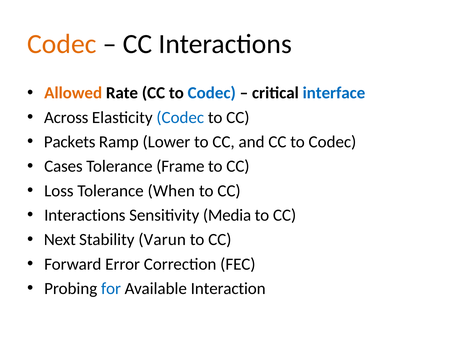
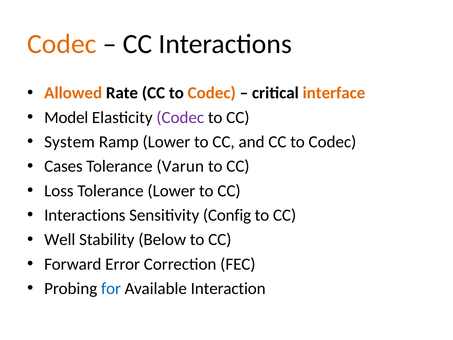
Codec colour: blue -> orange (212, 93)
interface colour: blue -> orange (334, 93)
Across: Across -> Model (66, 117)
Codec colour: blue -> purple (180, 117)
Packets: Packets -> System (70, 142)
Frame: Frame -> Varun (180, 166)
Tolerance When: When -> Lower (171, 191)
Media: Media -> Config (227, 215)
Next: Next -> Well (60, 240)
Varun: Varun -> Below (162, 240)
